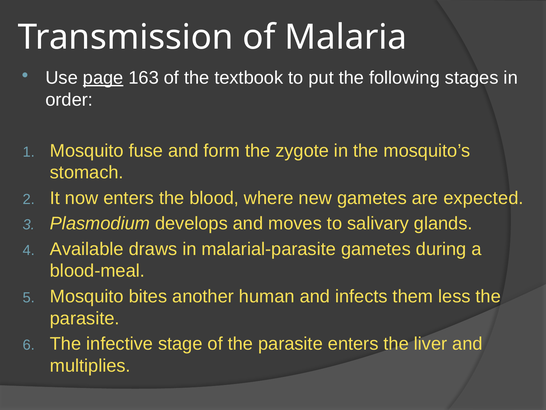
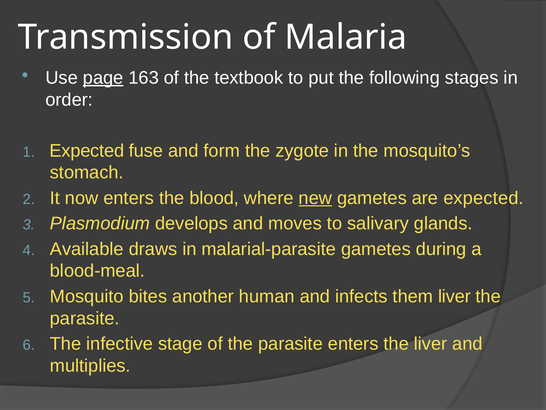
Mosquito: Mosquito -> Expected (87, 151)
new underline: none -> present (315, 198)
them less: less -> liver (454, 296)
